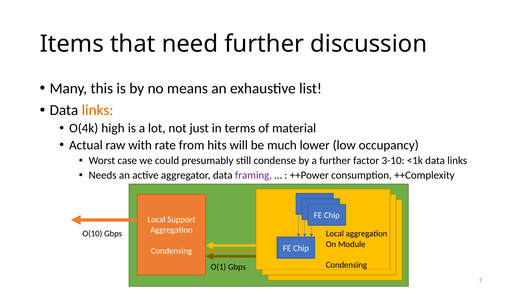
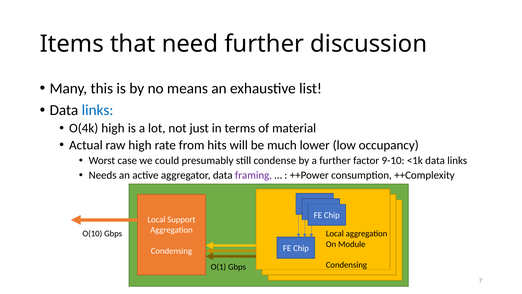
links colour: orange -> blue (98, 110)
raw with: with -> high (140, 145)
3-10: 3-10 -> 9-10 (393, 161)
